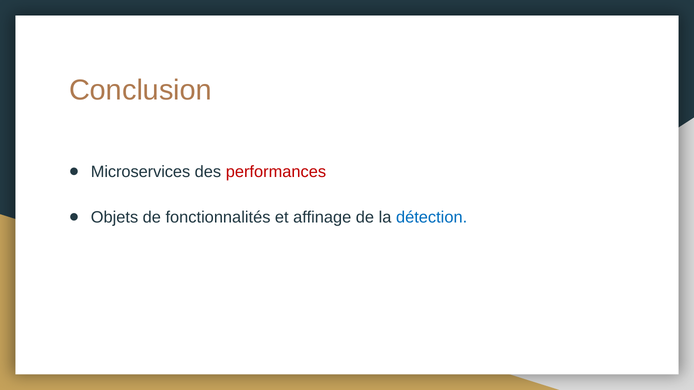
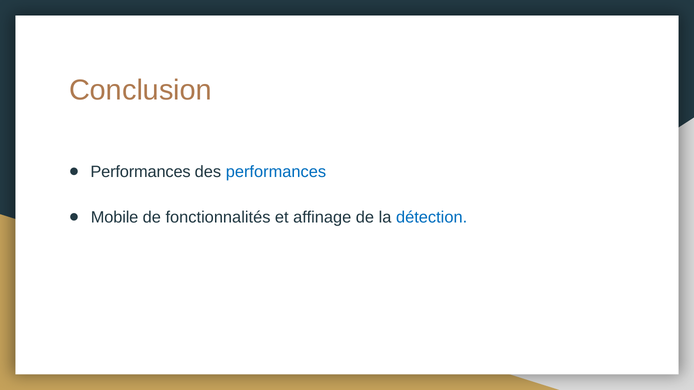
Microservices: Microservices -> Performances (141, 172)
performances colour: red -> blue (276, 172)
Objets: Objets -> Mobile (115, 218)
